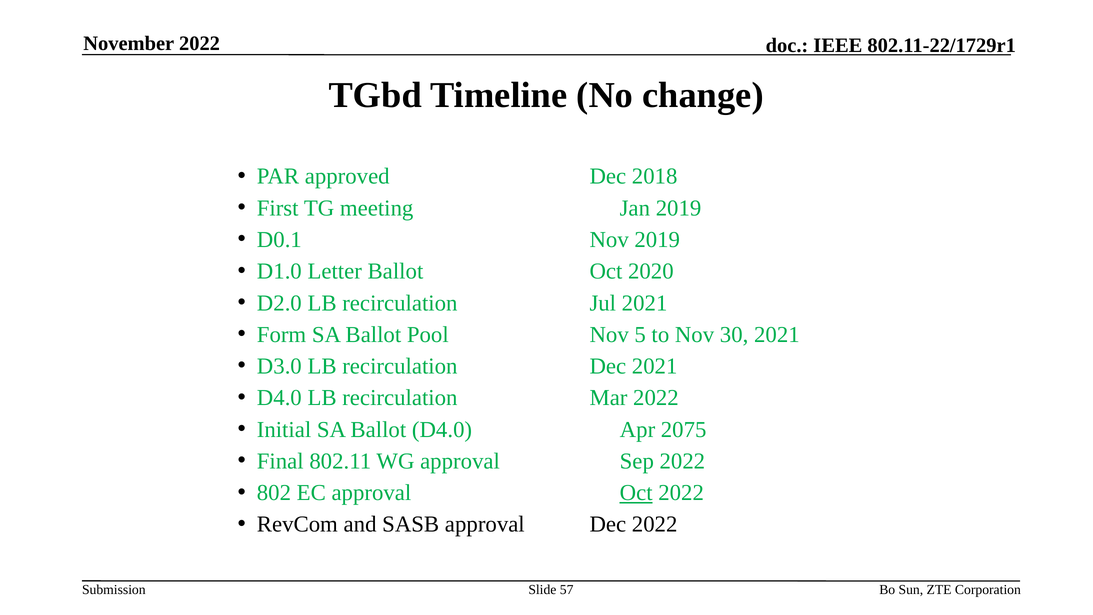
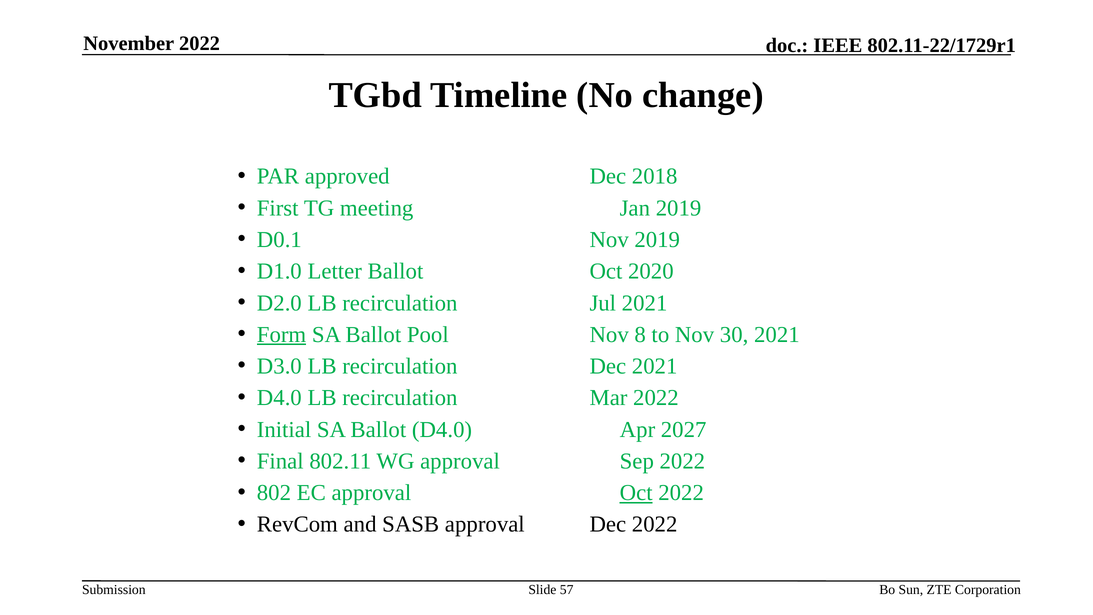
Form underline: none -> present (282, 335)
5: 5 -> 8 (640, 335)
2075: 2075 -> 2027 (684, 429)
